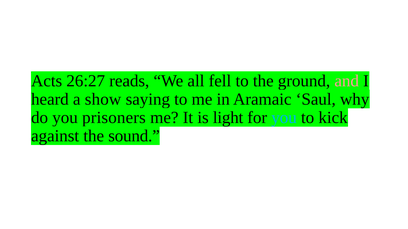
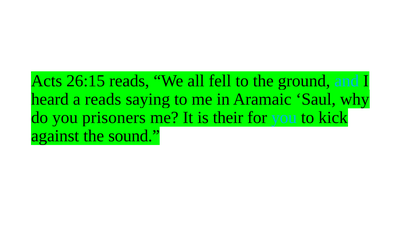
26:27: 26:27 -> 26:15 (86, 81)
and colour: pink -> light blue (347, 81)
a show: show -> reads (103, 99)
light: light -> their (228, 118)
